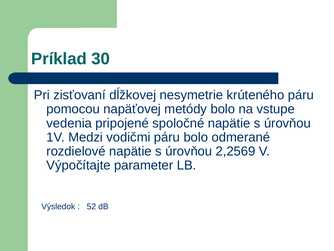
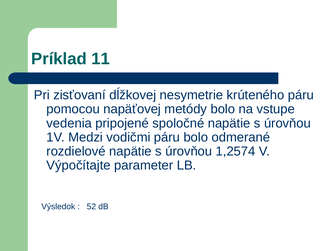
30: 30 -> 11 (101, 59)
2,2569: 2,2569 -> 1,2574 (236, 151)
